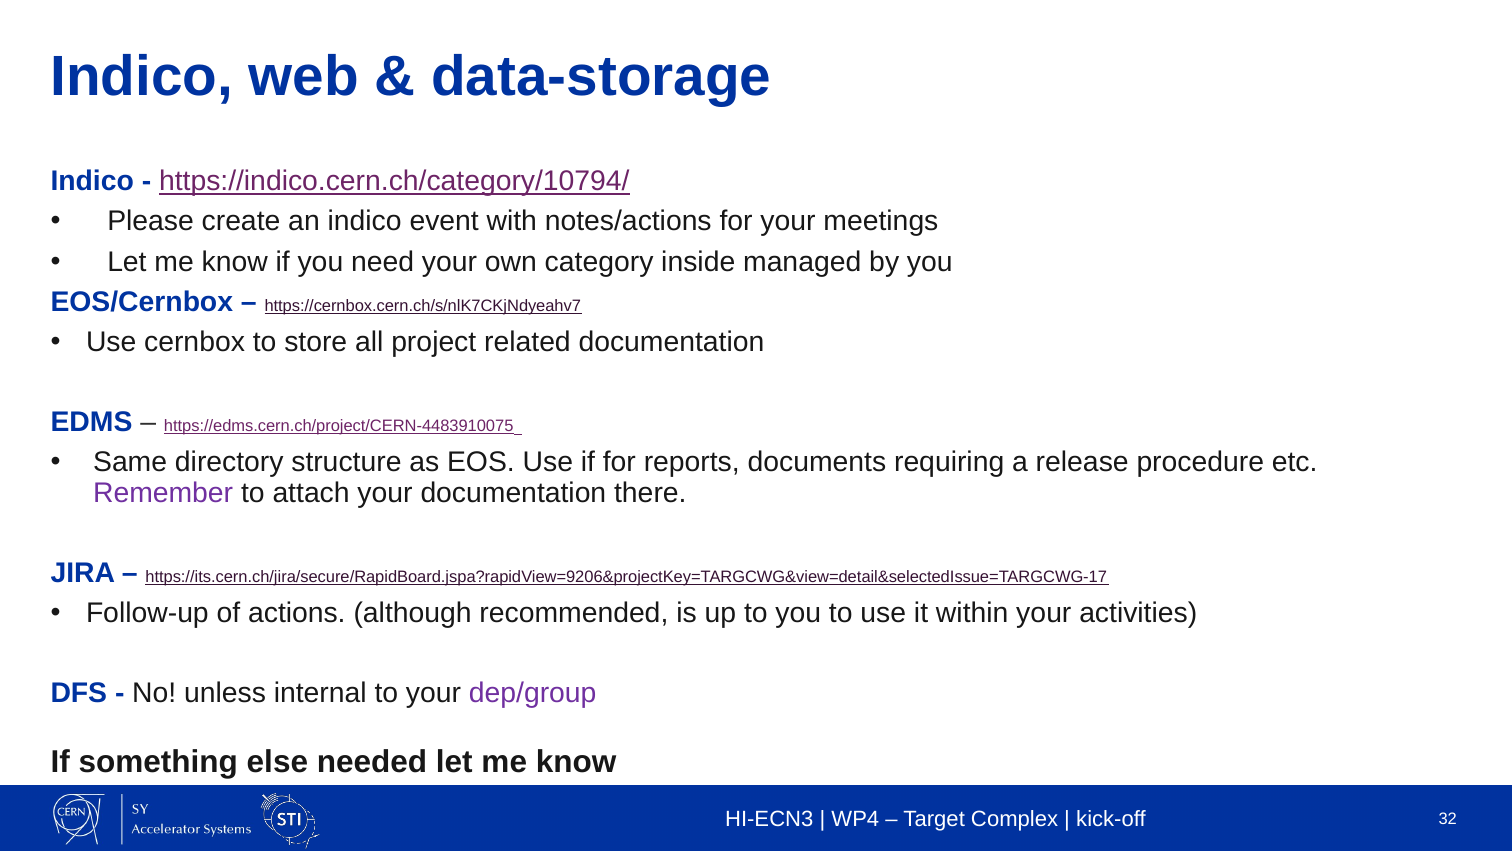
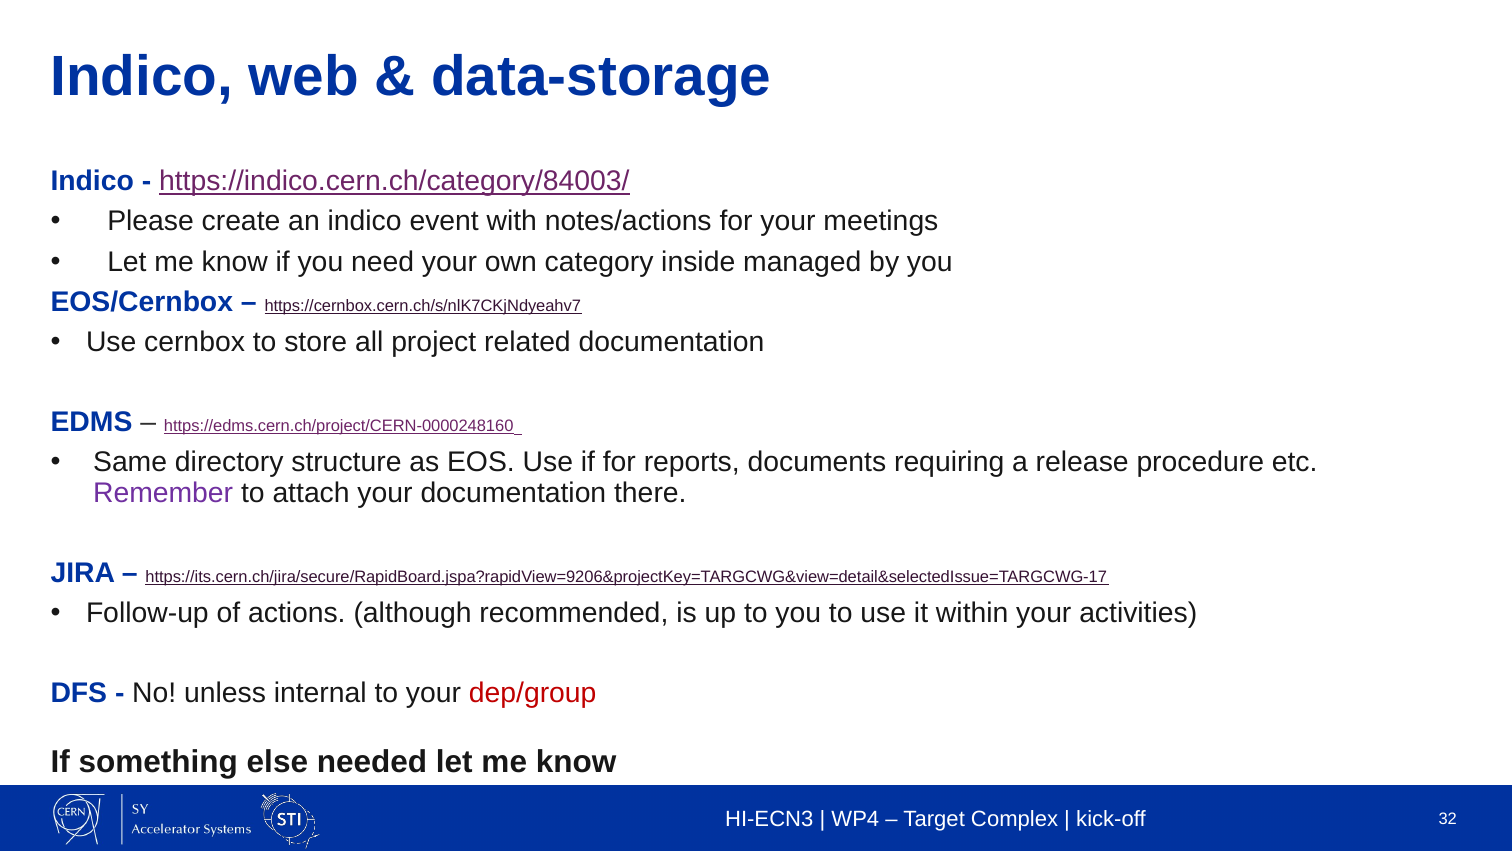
https://indico.cern.ch/category/10794/: https://indico.cern.ch/category/10794/ -> https://indico.cern.ch/category/84003/ (394, 181)
https://edms.cern.ch/project/CERN-4483910075: https://edms.cern.ch/project/CERN-4483910075 -> https://edms.cern.ch/project/CERN-0000248160 (339, 426)
dep/group colour: purple -> red (533, 693)
